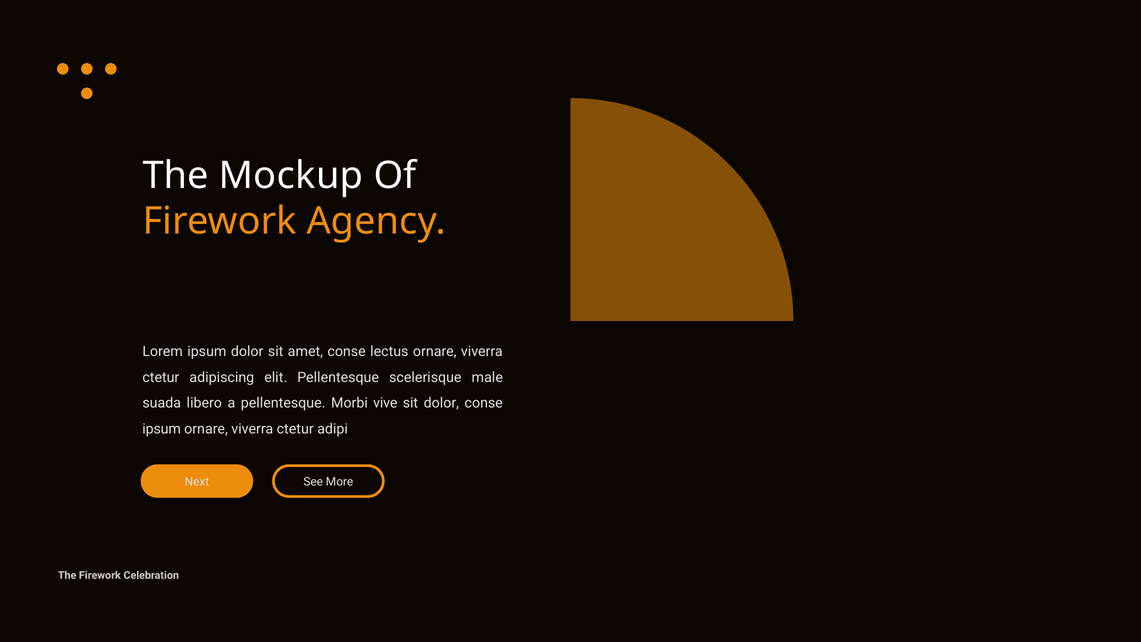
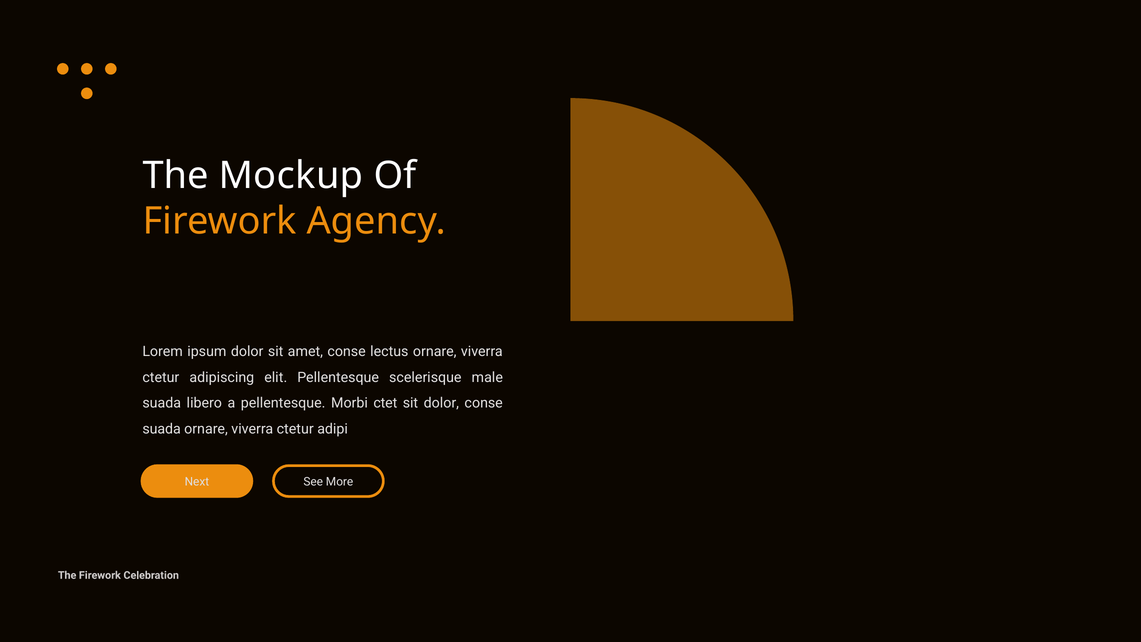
vive: vive -> ctet (385, 403)
ipsum: ipsum -> suada (162, 429)
